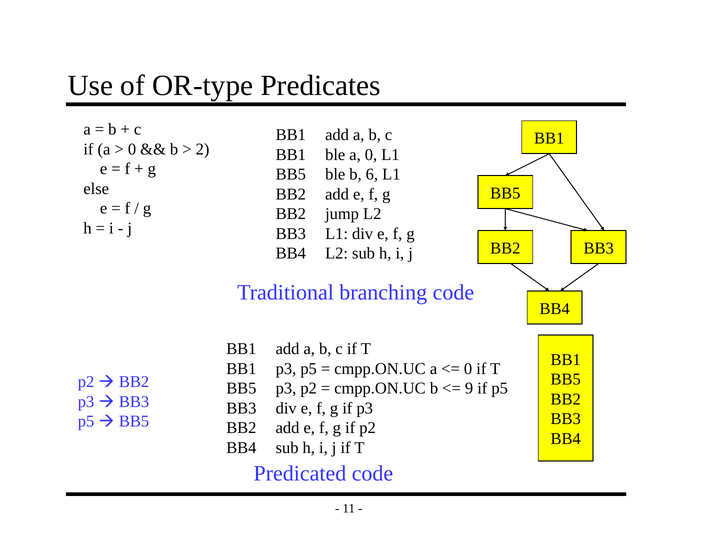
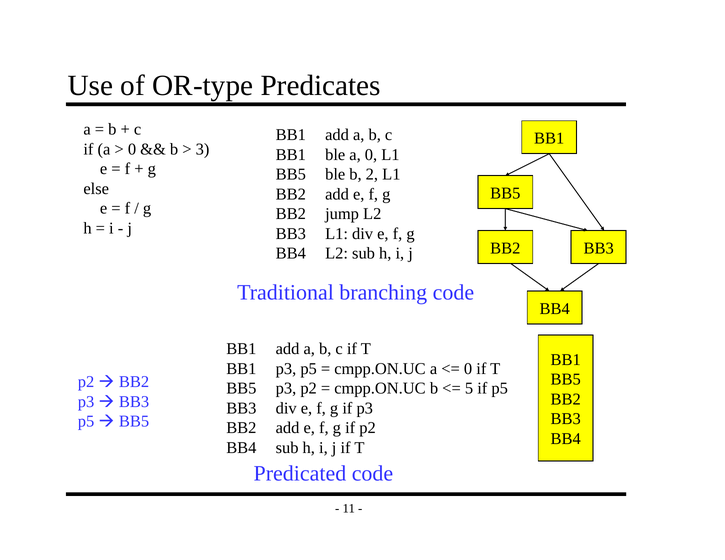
2: 2 -> 3 (203, 149)
6: 6 -> 2 (372, 174)
9: 9 -> 5 (469, 389)
